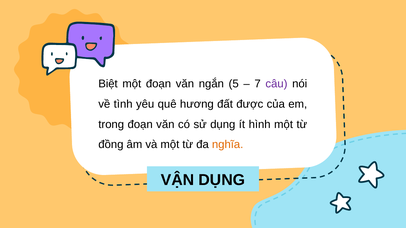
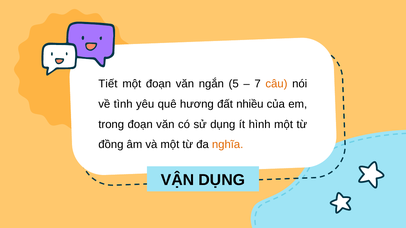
Biệt: Biệt -> Tiết (108, 84)
câu colour: purple -> orange (276, 84)
được: được -> nhiều (250, 104)
